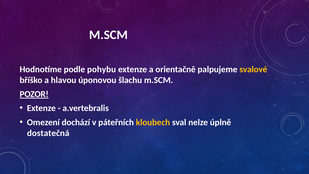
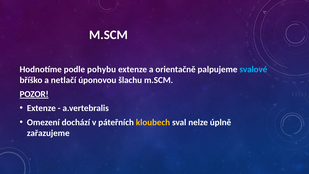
svalové colour: yellow -> light blue (253, 69)
hlavou: hlavou -> netlačí (64, 80)
dostatečná: dostatečná -> zařazujeme (48, 133)
